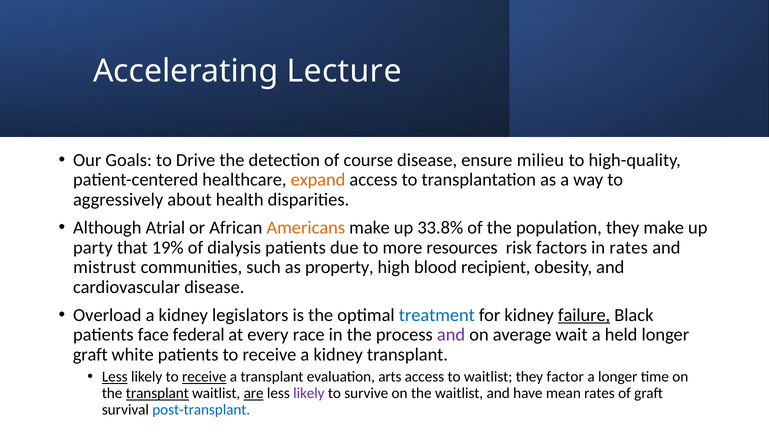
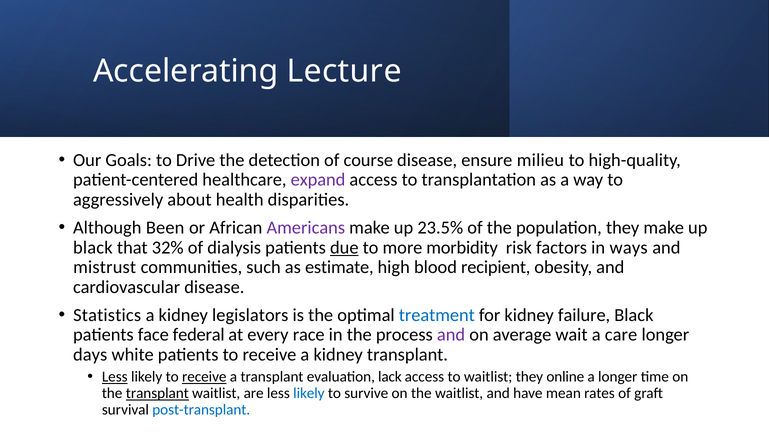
expand colour: orange -> purple (318, 180)
Atrial: Atrial -> Been (165, 228)
Americans colour: orange -> purple (306, 228)
33.8%: 33.8% -> 23.5% (440, 228)
party: party -> black (93, 248)
19%: 19% -> 32% (168, 248)
due underline: none -> present (344, 248)
resources: resources -> morbidity (462, 248)
in rates: rates -> ways (629, 248)
property: property -> estimate (339, 268)
Overload: Overload -> Statistics (107, 315)
failure underline: present -> none (584, 315)
held: held -> care (621, 335)
graft: graft -> days (90, 355)
arts: arts -> lack (390, 377)
factor: factor -> online (565, 377)
are underline: present -> none (254, 394)
likely colour: purple -> blue (309, 394)
